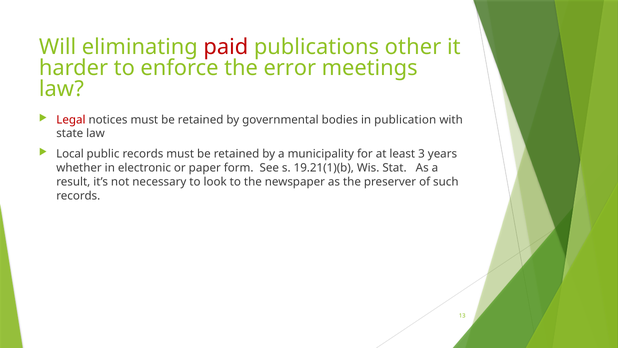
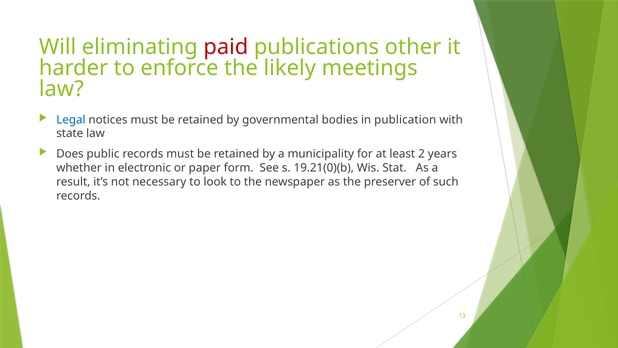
error: error -> likely (290, 68)
Legal colour: red -> blue (71, 120)
Local: Local -> Does (70, 154)
3: 3 -> 2 (422, 154)
19.21(1)(b: 19.21(1)(b -> 19.21(0)(b (324, 168)
